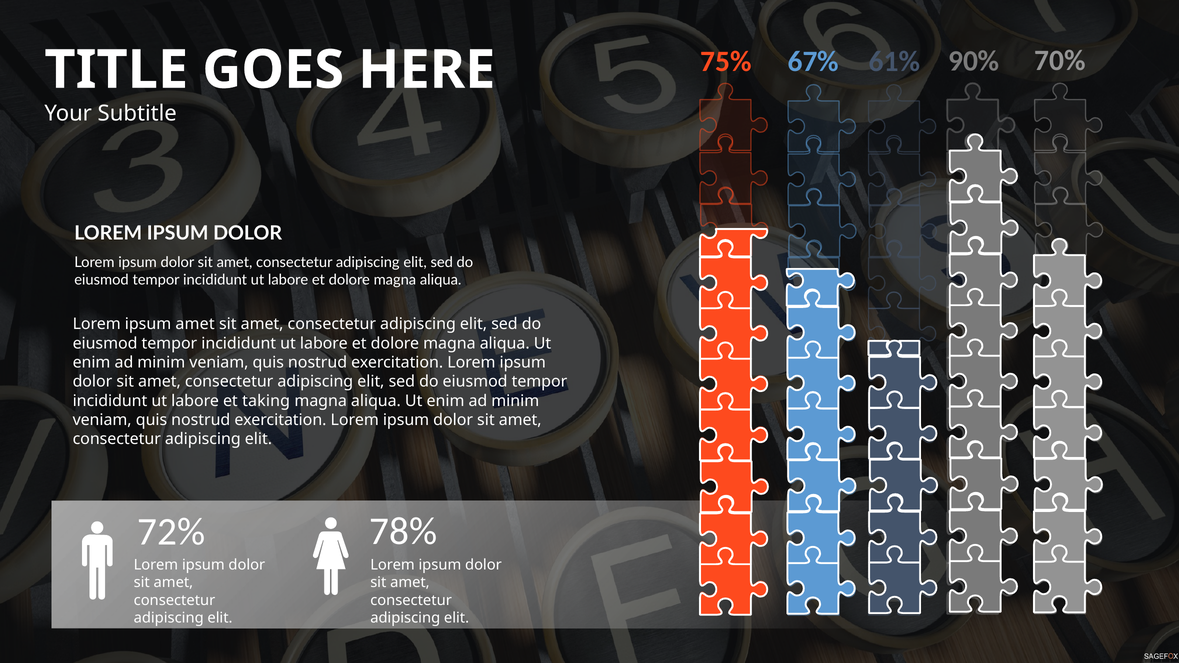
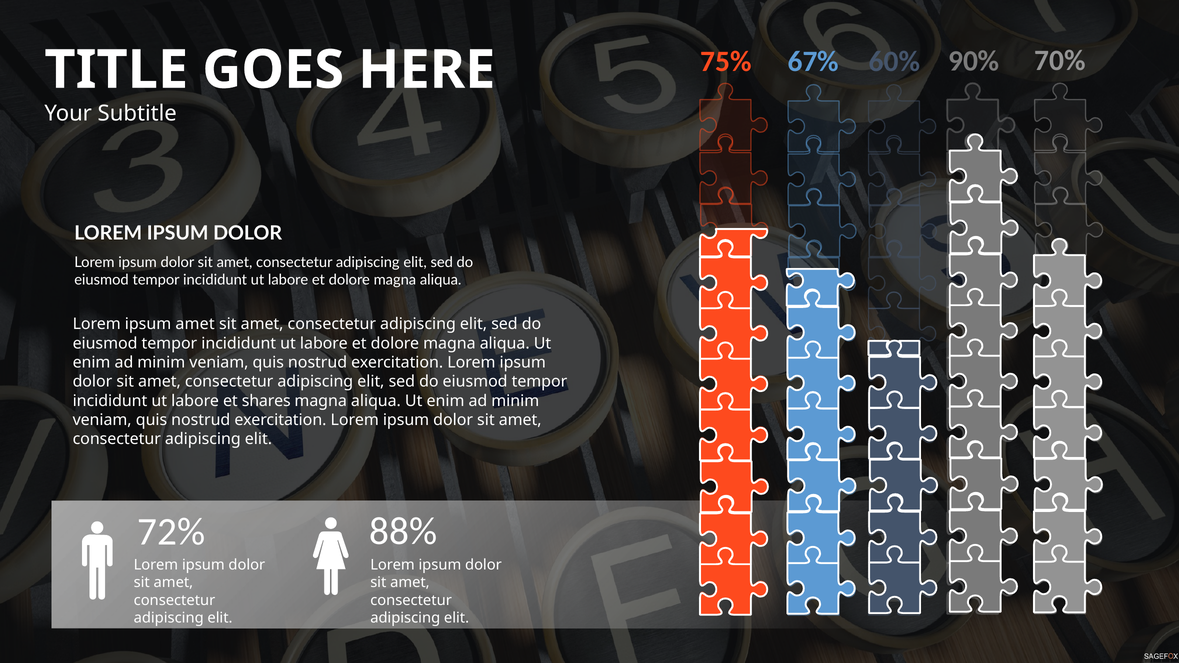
61%: 61% -> 60% (894, 62)
taking: taking -> shares (266, 401)
78%: 78% -> 88% (403, 531)
